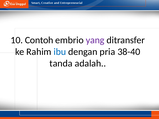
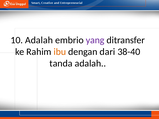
10 Contoh: Contoh -> Adalah (39, 40)
ibu colour: blue -> orange (60, 52)
pria: pria -> dari (107, 52)
